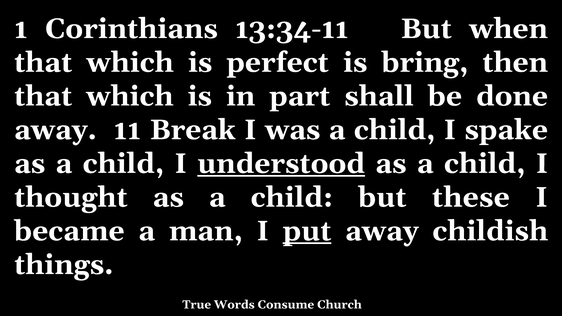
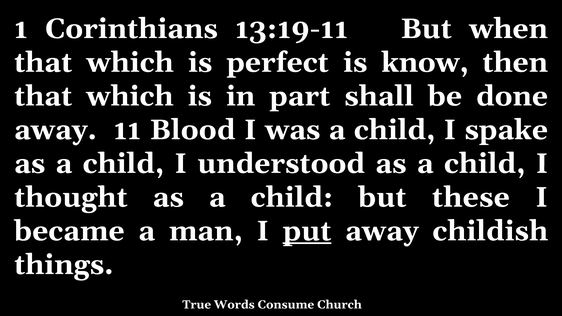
13:34-11: 13:34-11 -> 13:19-11 (292, 29)
bring: bring -> know (425, 63)
Break: Break -> Blood (192, 130)
understood underline: present -> none (281, 164)
